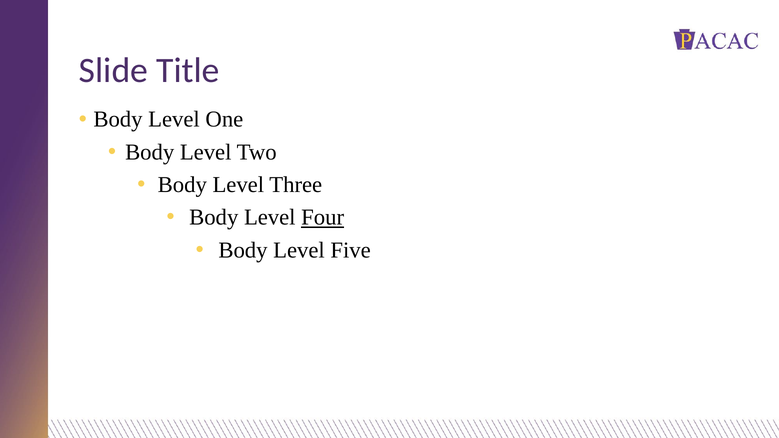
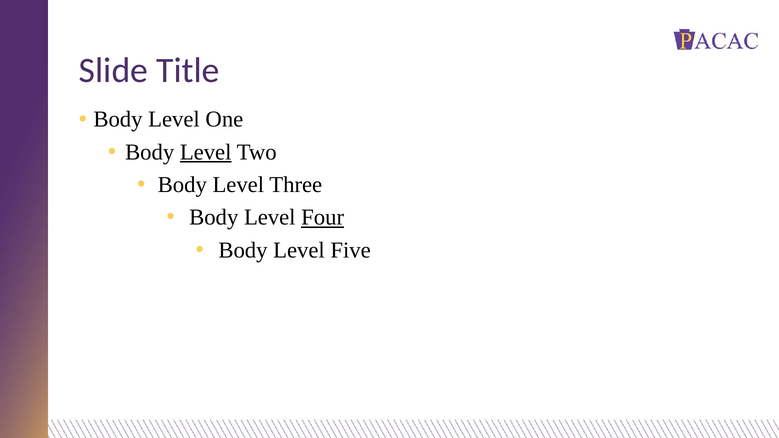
Level underline: none -> present (206, 152)
